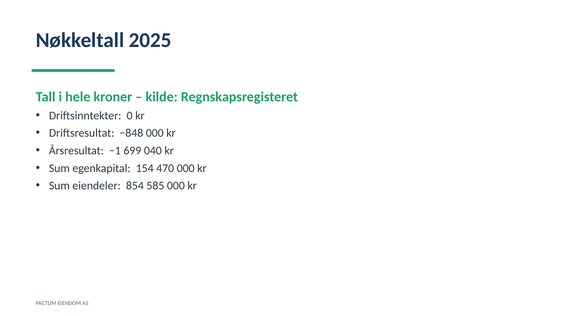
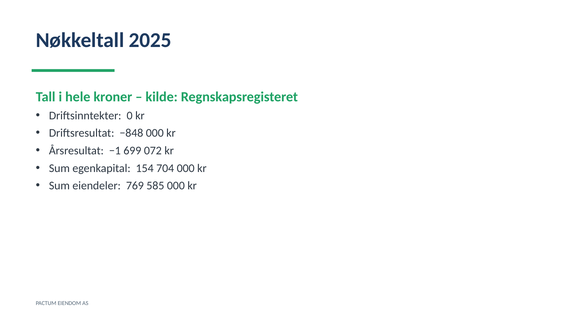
040: 040 -> 072 (153, 151)
470: 470 -> 704 (165, 168)
854: 854 -> 769 (135, 186)
